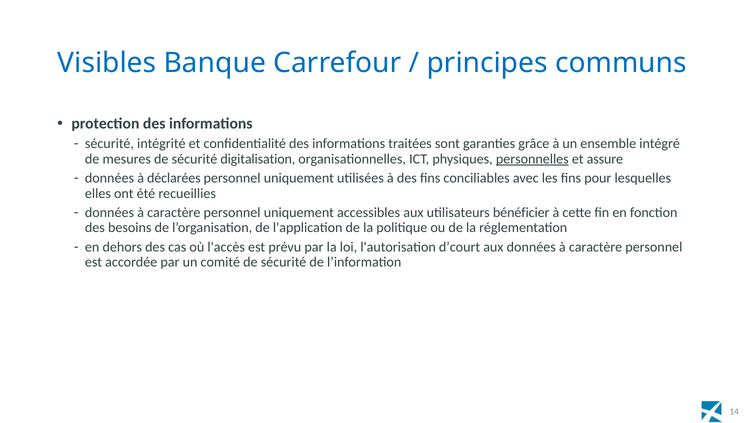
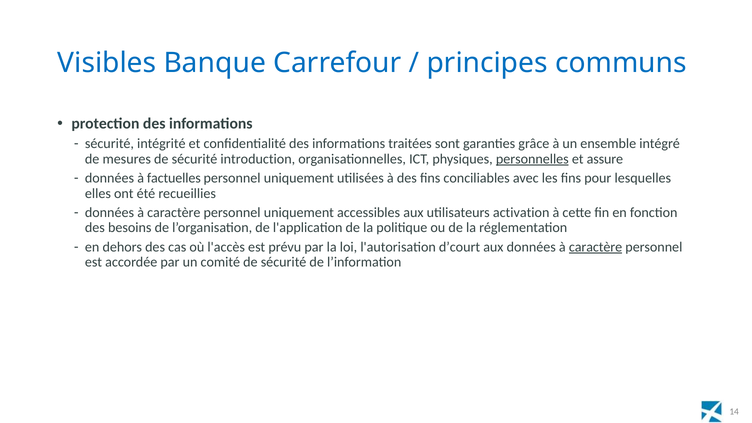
digitalisation: digitalisation -> introduction (258, 159)
déclarées: déclarées -> factuelles (174, 178)
bénéficier: bénéficier -> activation (521, 213)
caractère underline: none -> present (596, 247)
